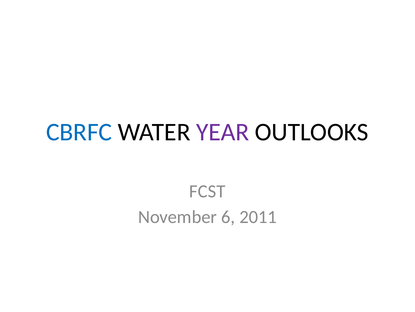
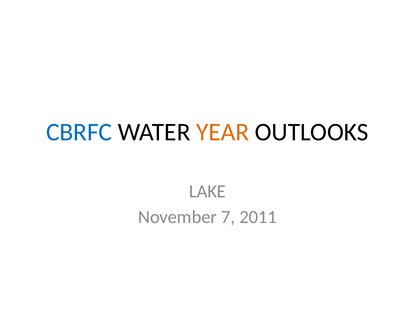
YEAR colour: purple -> orange (223, 132)
FCST: FCST -> LAKE (208, 191)
6: 6 -> 7 (228, 217)
